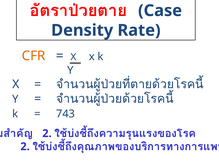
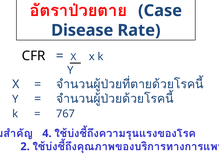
Density: Density -> Disease (82, 30)
CFR colour: orange -> black (34, 56)
743: 743 -> 767 (66, 114)
2: 2 -> 4 (47, 134)
